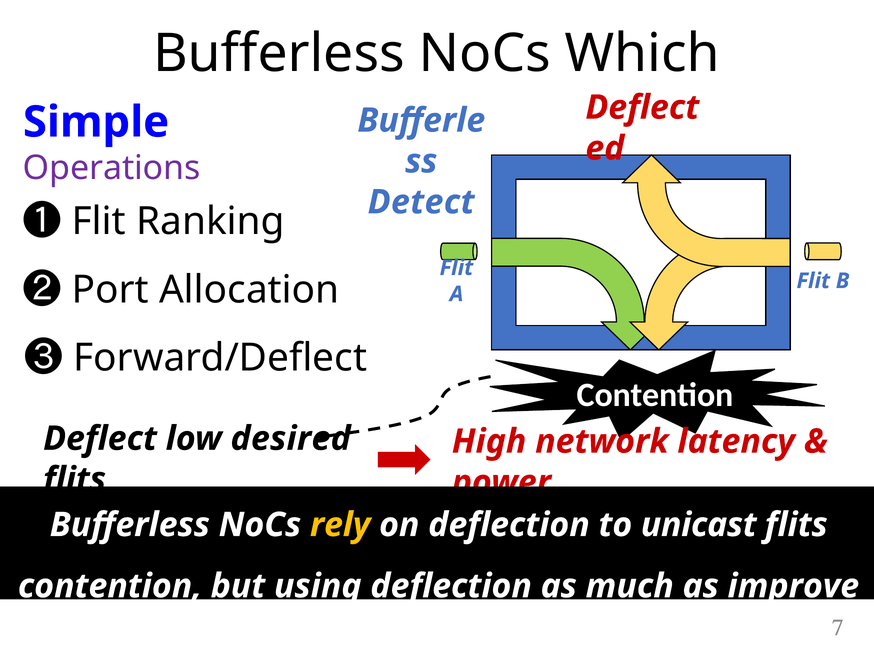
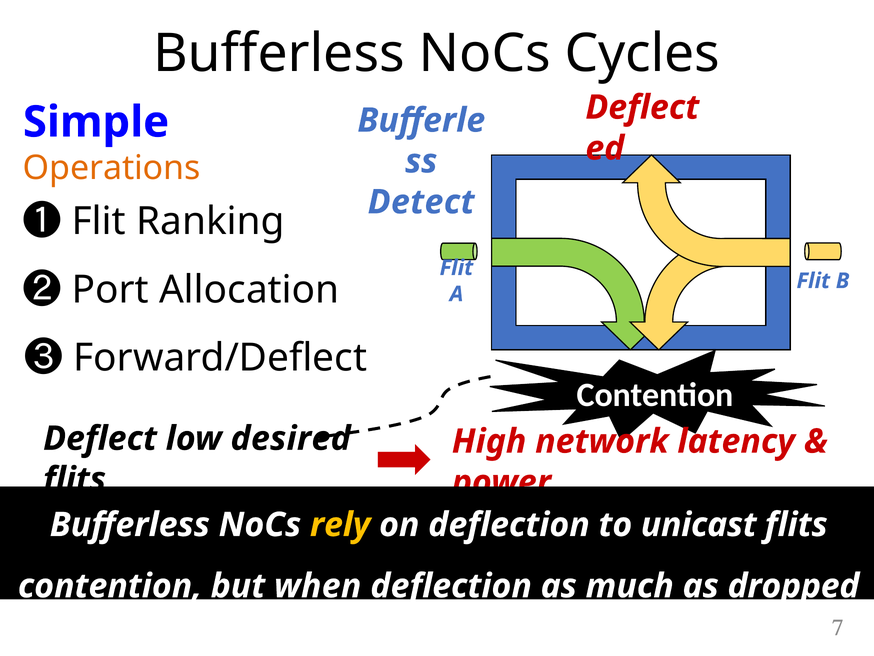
Which: Which -> Cycles (642, 54)
Operations colour: purple -> orange (112, 168)
using: using -> when (318, 586)
improve: improve -> dropped (794, 586)
